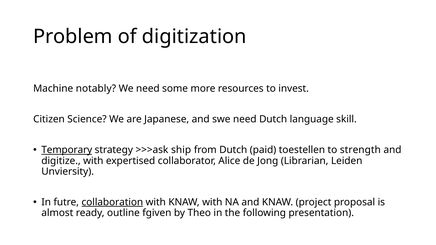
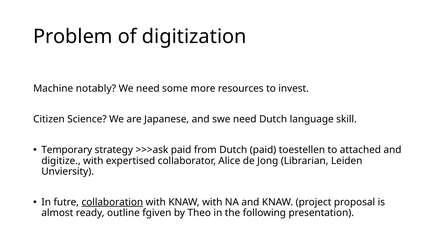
Temporary underline: present -> none (67, 150)
>>>ask ship: ship -> paid (181, 150)
strength: strength -> attached (360, 150)
